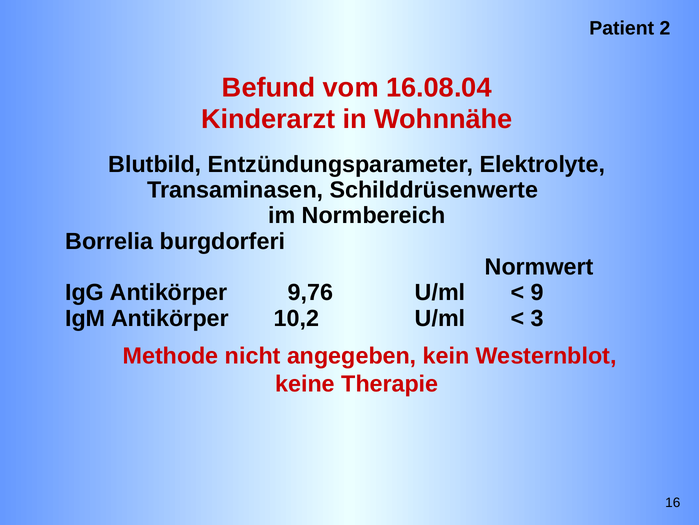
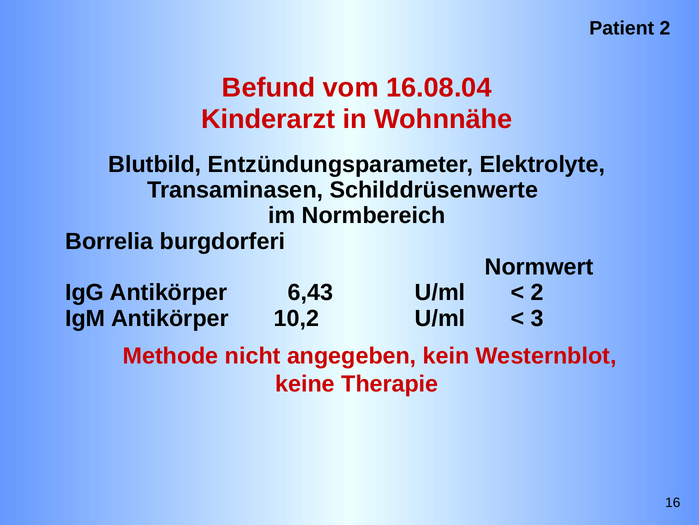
9,76: 9,76 -> 6,43 (311, 292)
9: 9 -> 2 (537, 292)
